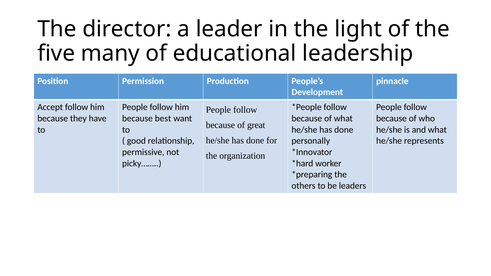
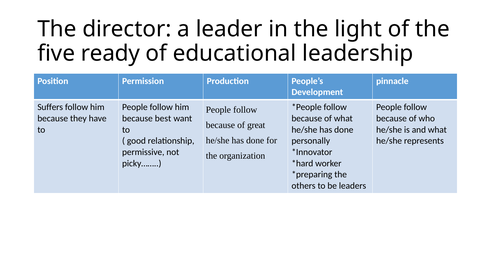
many: many -> ready (110, 53)
Accept: Accept -> Suffers (50, 107)
